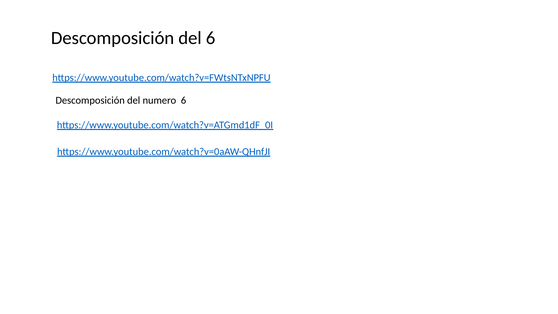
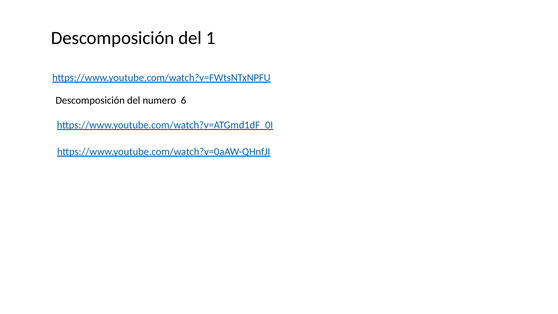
del 6: 6 -> 1 (211, 38)
